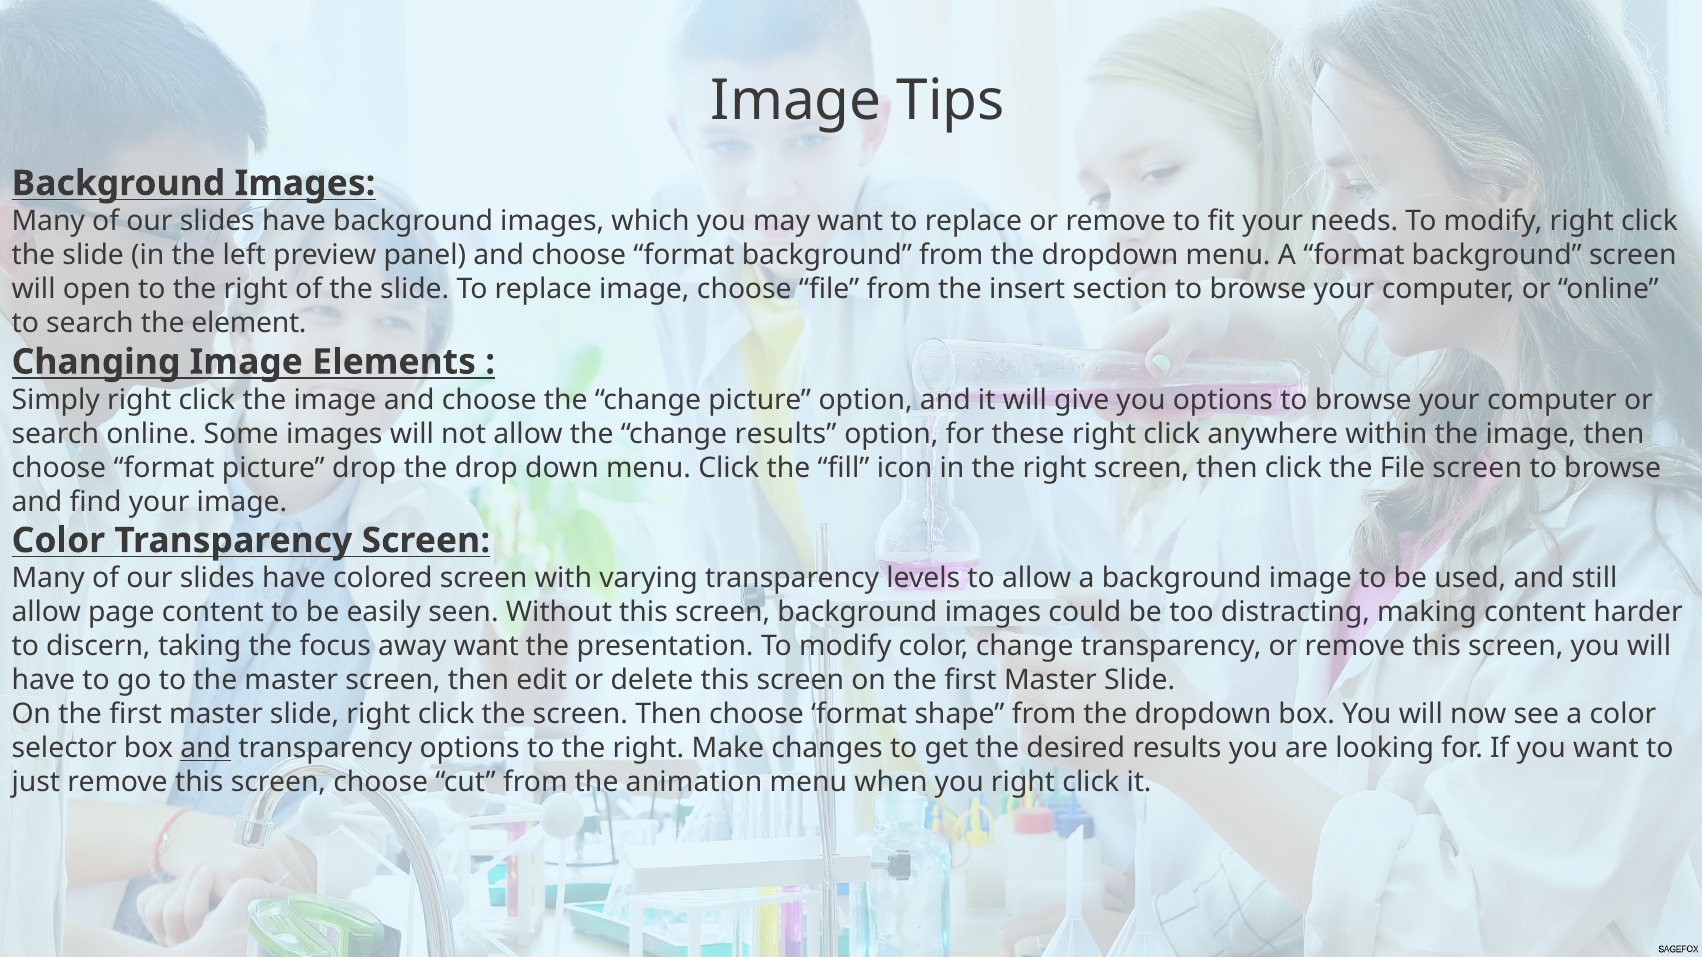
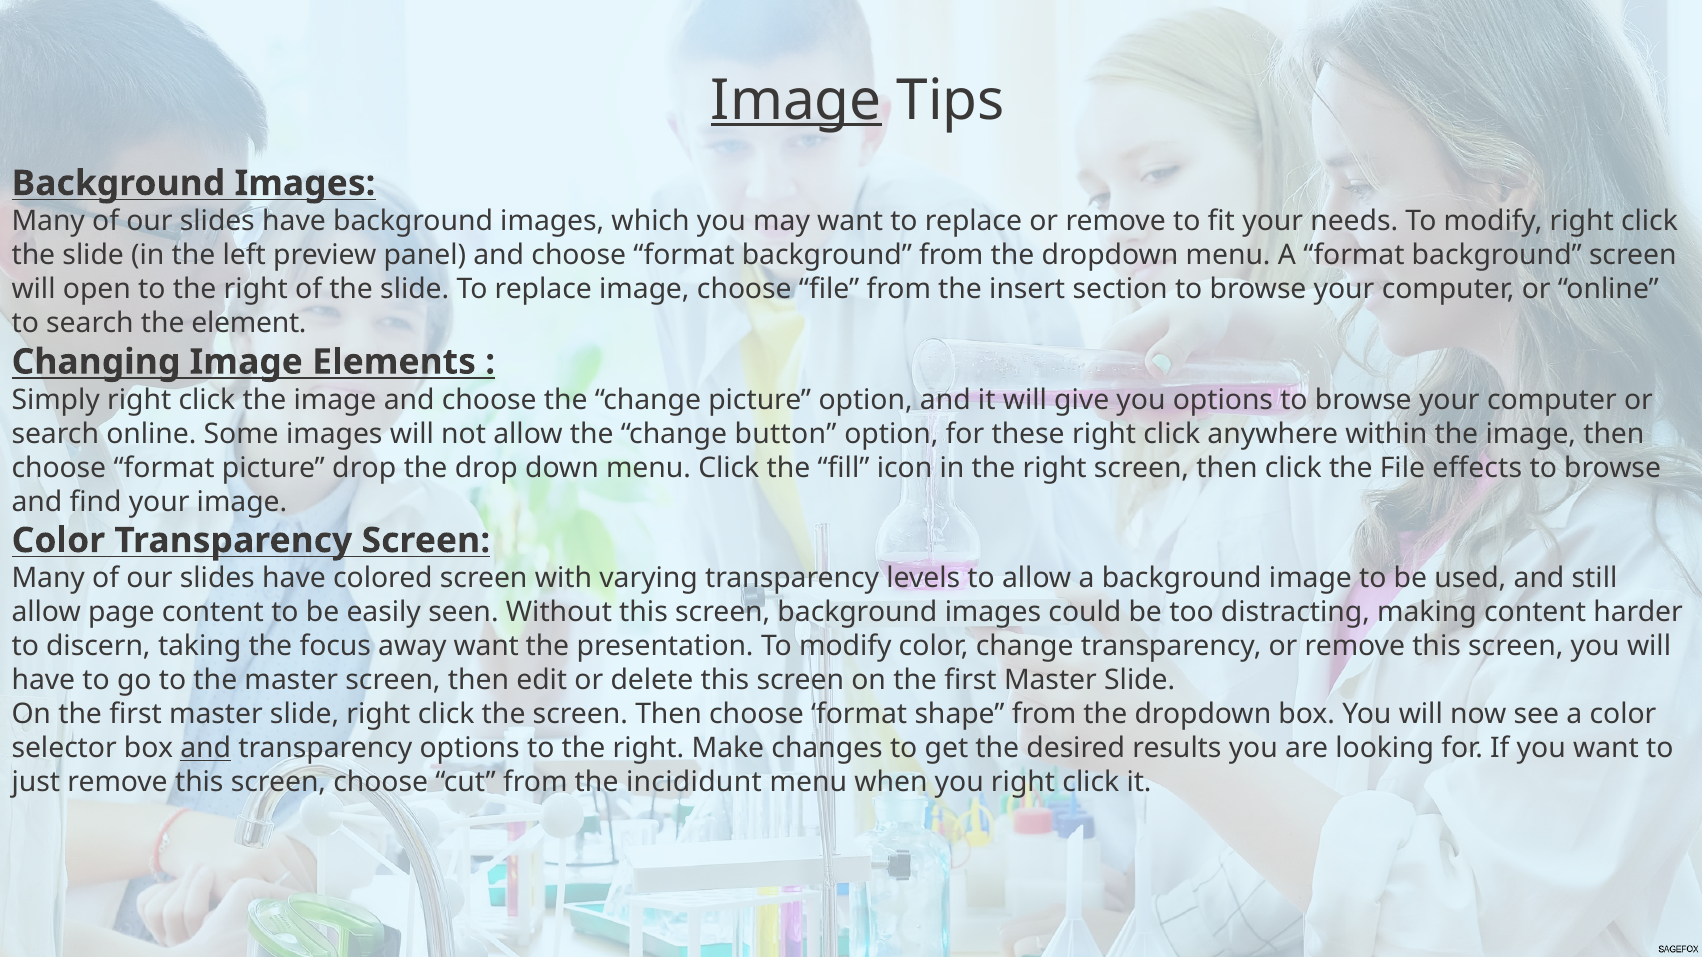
Image underline: none -> present (796, 100)
change results: results -> button (786, 434)
File screen: screen -> effects (1477, 468)
animation: animation -> incididunt (694, 783)
